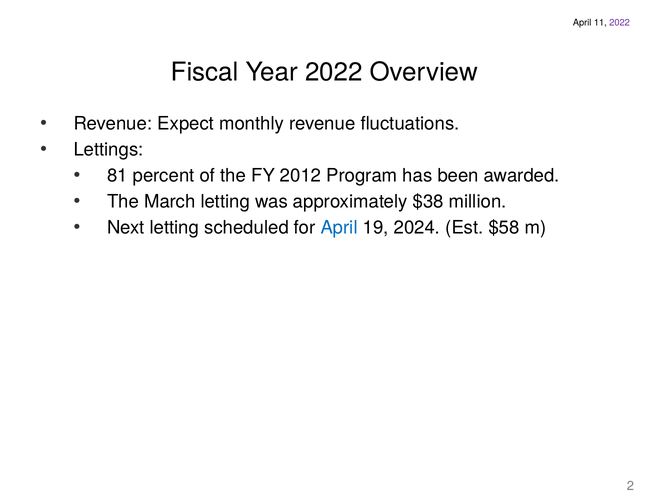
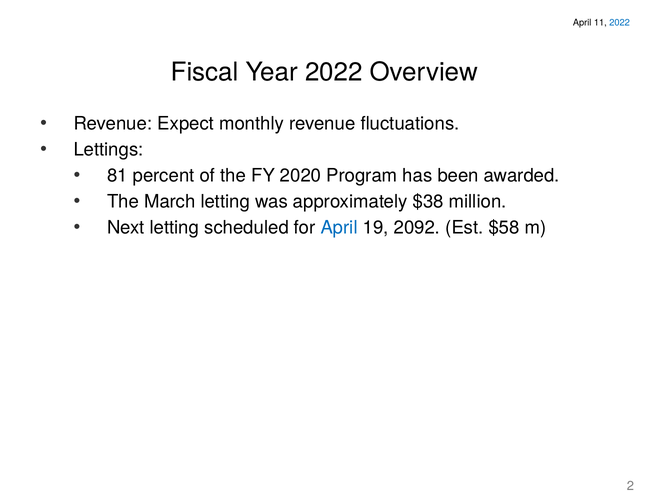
2022 colour: purple -> blue (620, 23)
2012: 2012 -> 2020 (301, 175)
2024: 2024 -> 2092 (417, 227)
